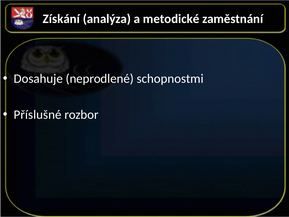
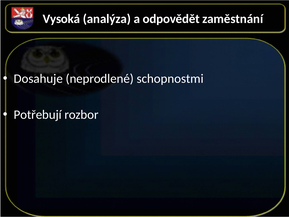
Získání: Získání -> Vysoká (61, 19)
metodické: metodické -> odpovědět (171, 19)
Příslušné: Příslušné -> Potřebují (38, 115)
